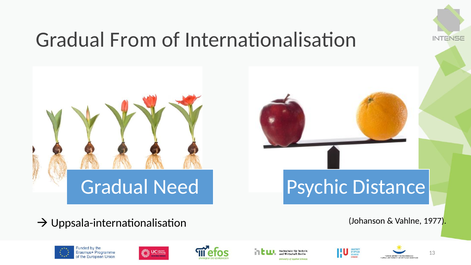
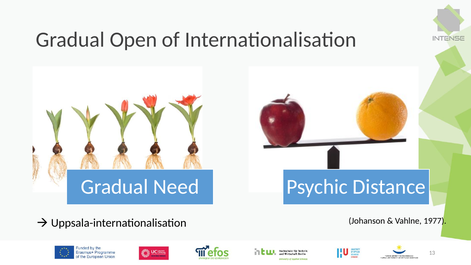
From: From -> Open (133, 40)
